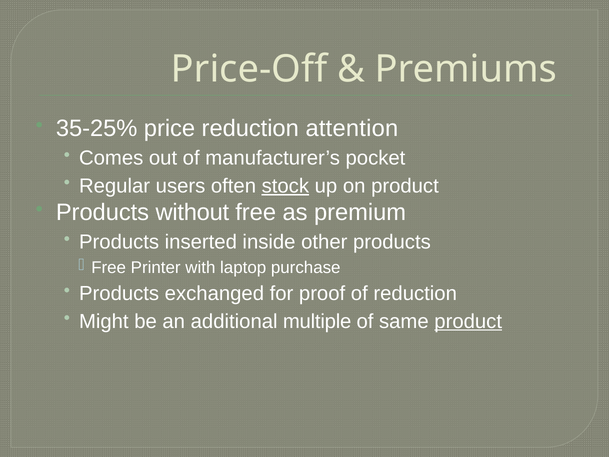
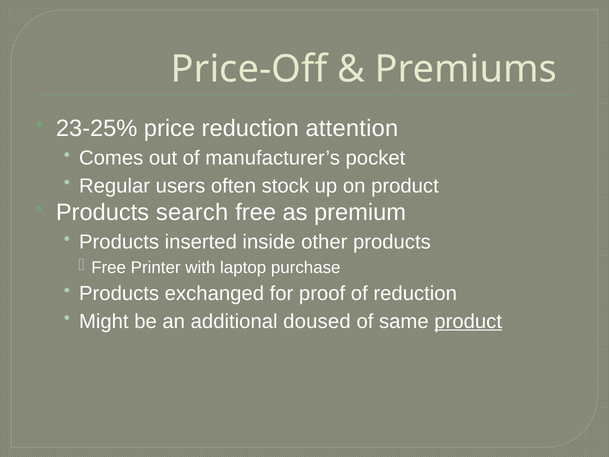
35-25%: 35-25% -> 23-25% (97, 129)
stock underline: present -> none (285, 186)
without: without -> search (192, 212)
multiple: multiple -> doused (317, 321)
